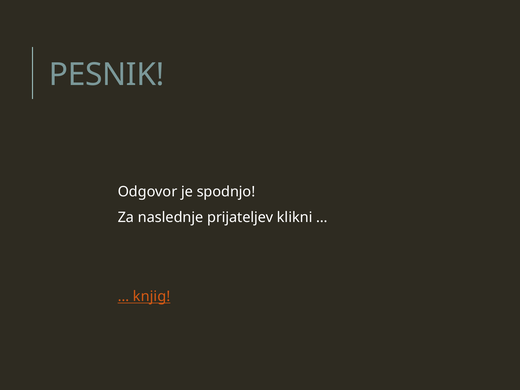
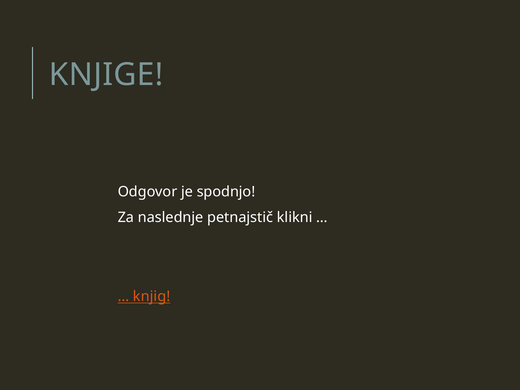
PESNIK: PESNIK -> KNJIGE (106, 75)
prijateljev: prijateljev -> petnajstič (240, 217)
